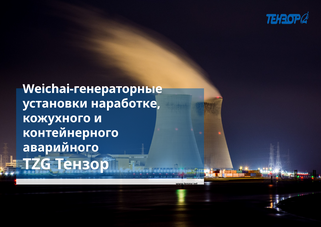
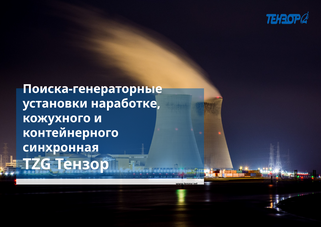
Weichai-генераторные: Weichai-генераторные -> Поиска-генераторные (92, 89)
аварийного: аварийного -> синхронная (61, 147)
